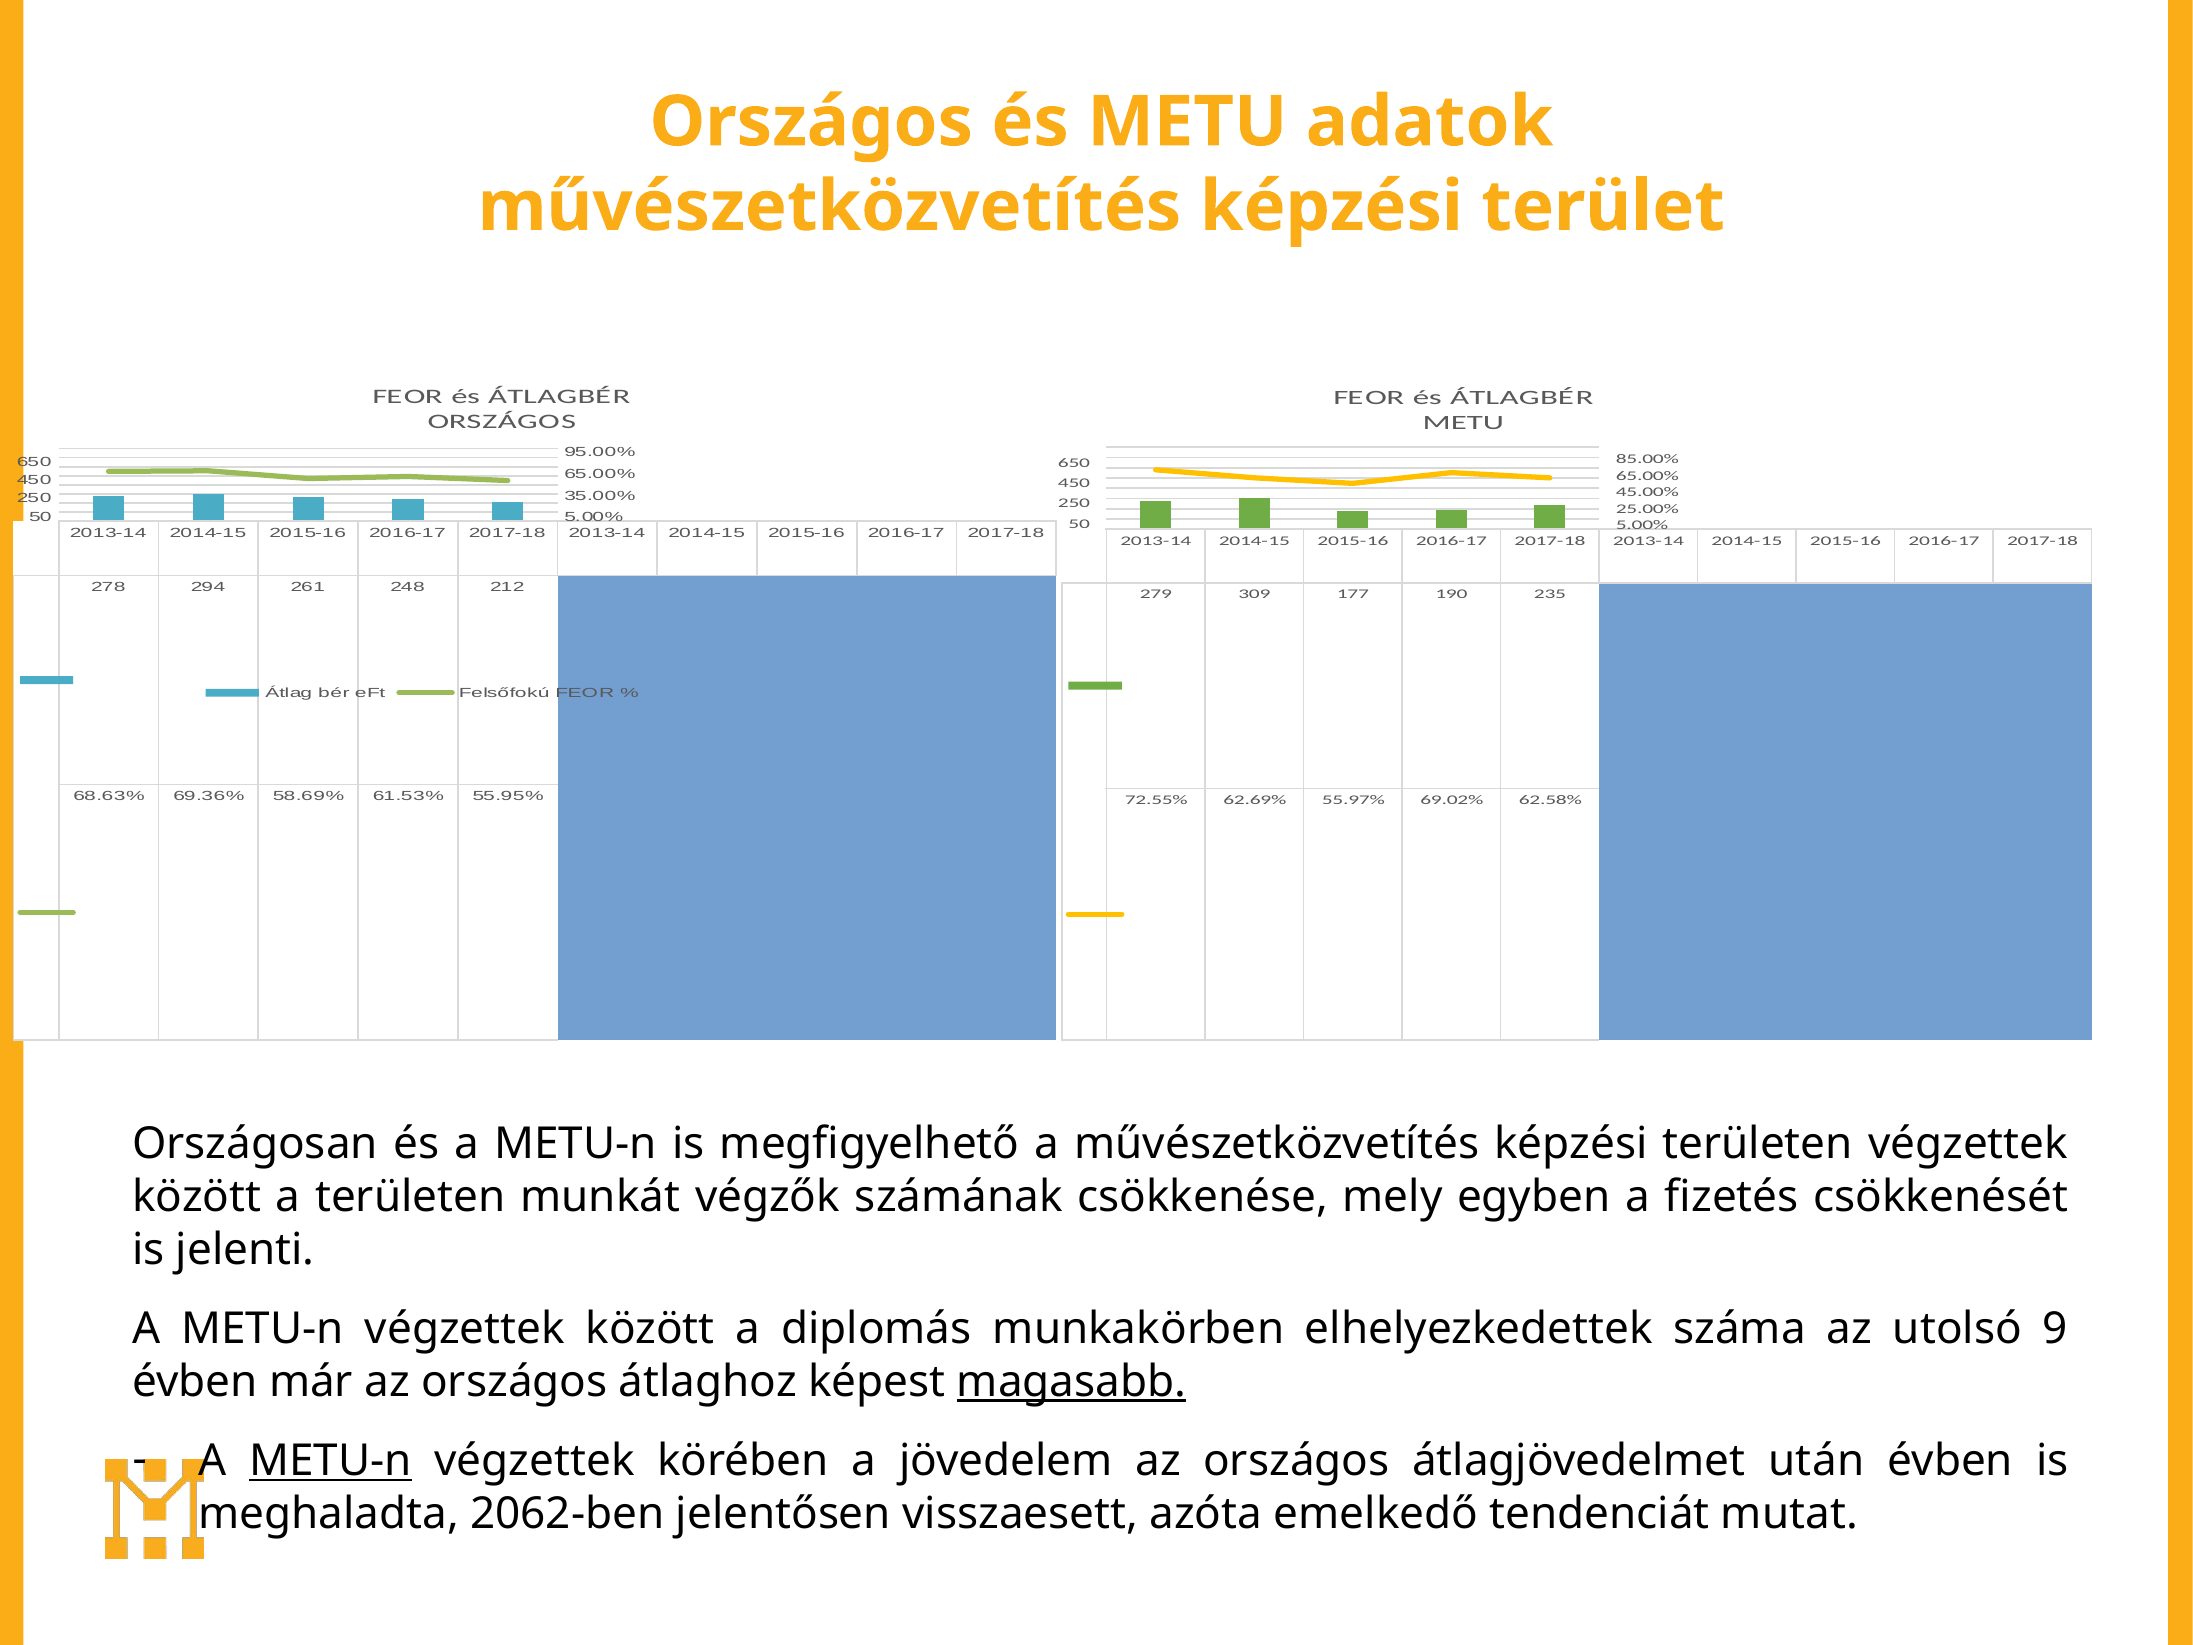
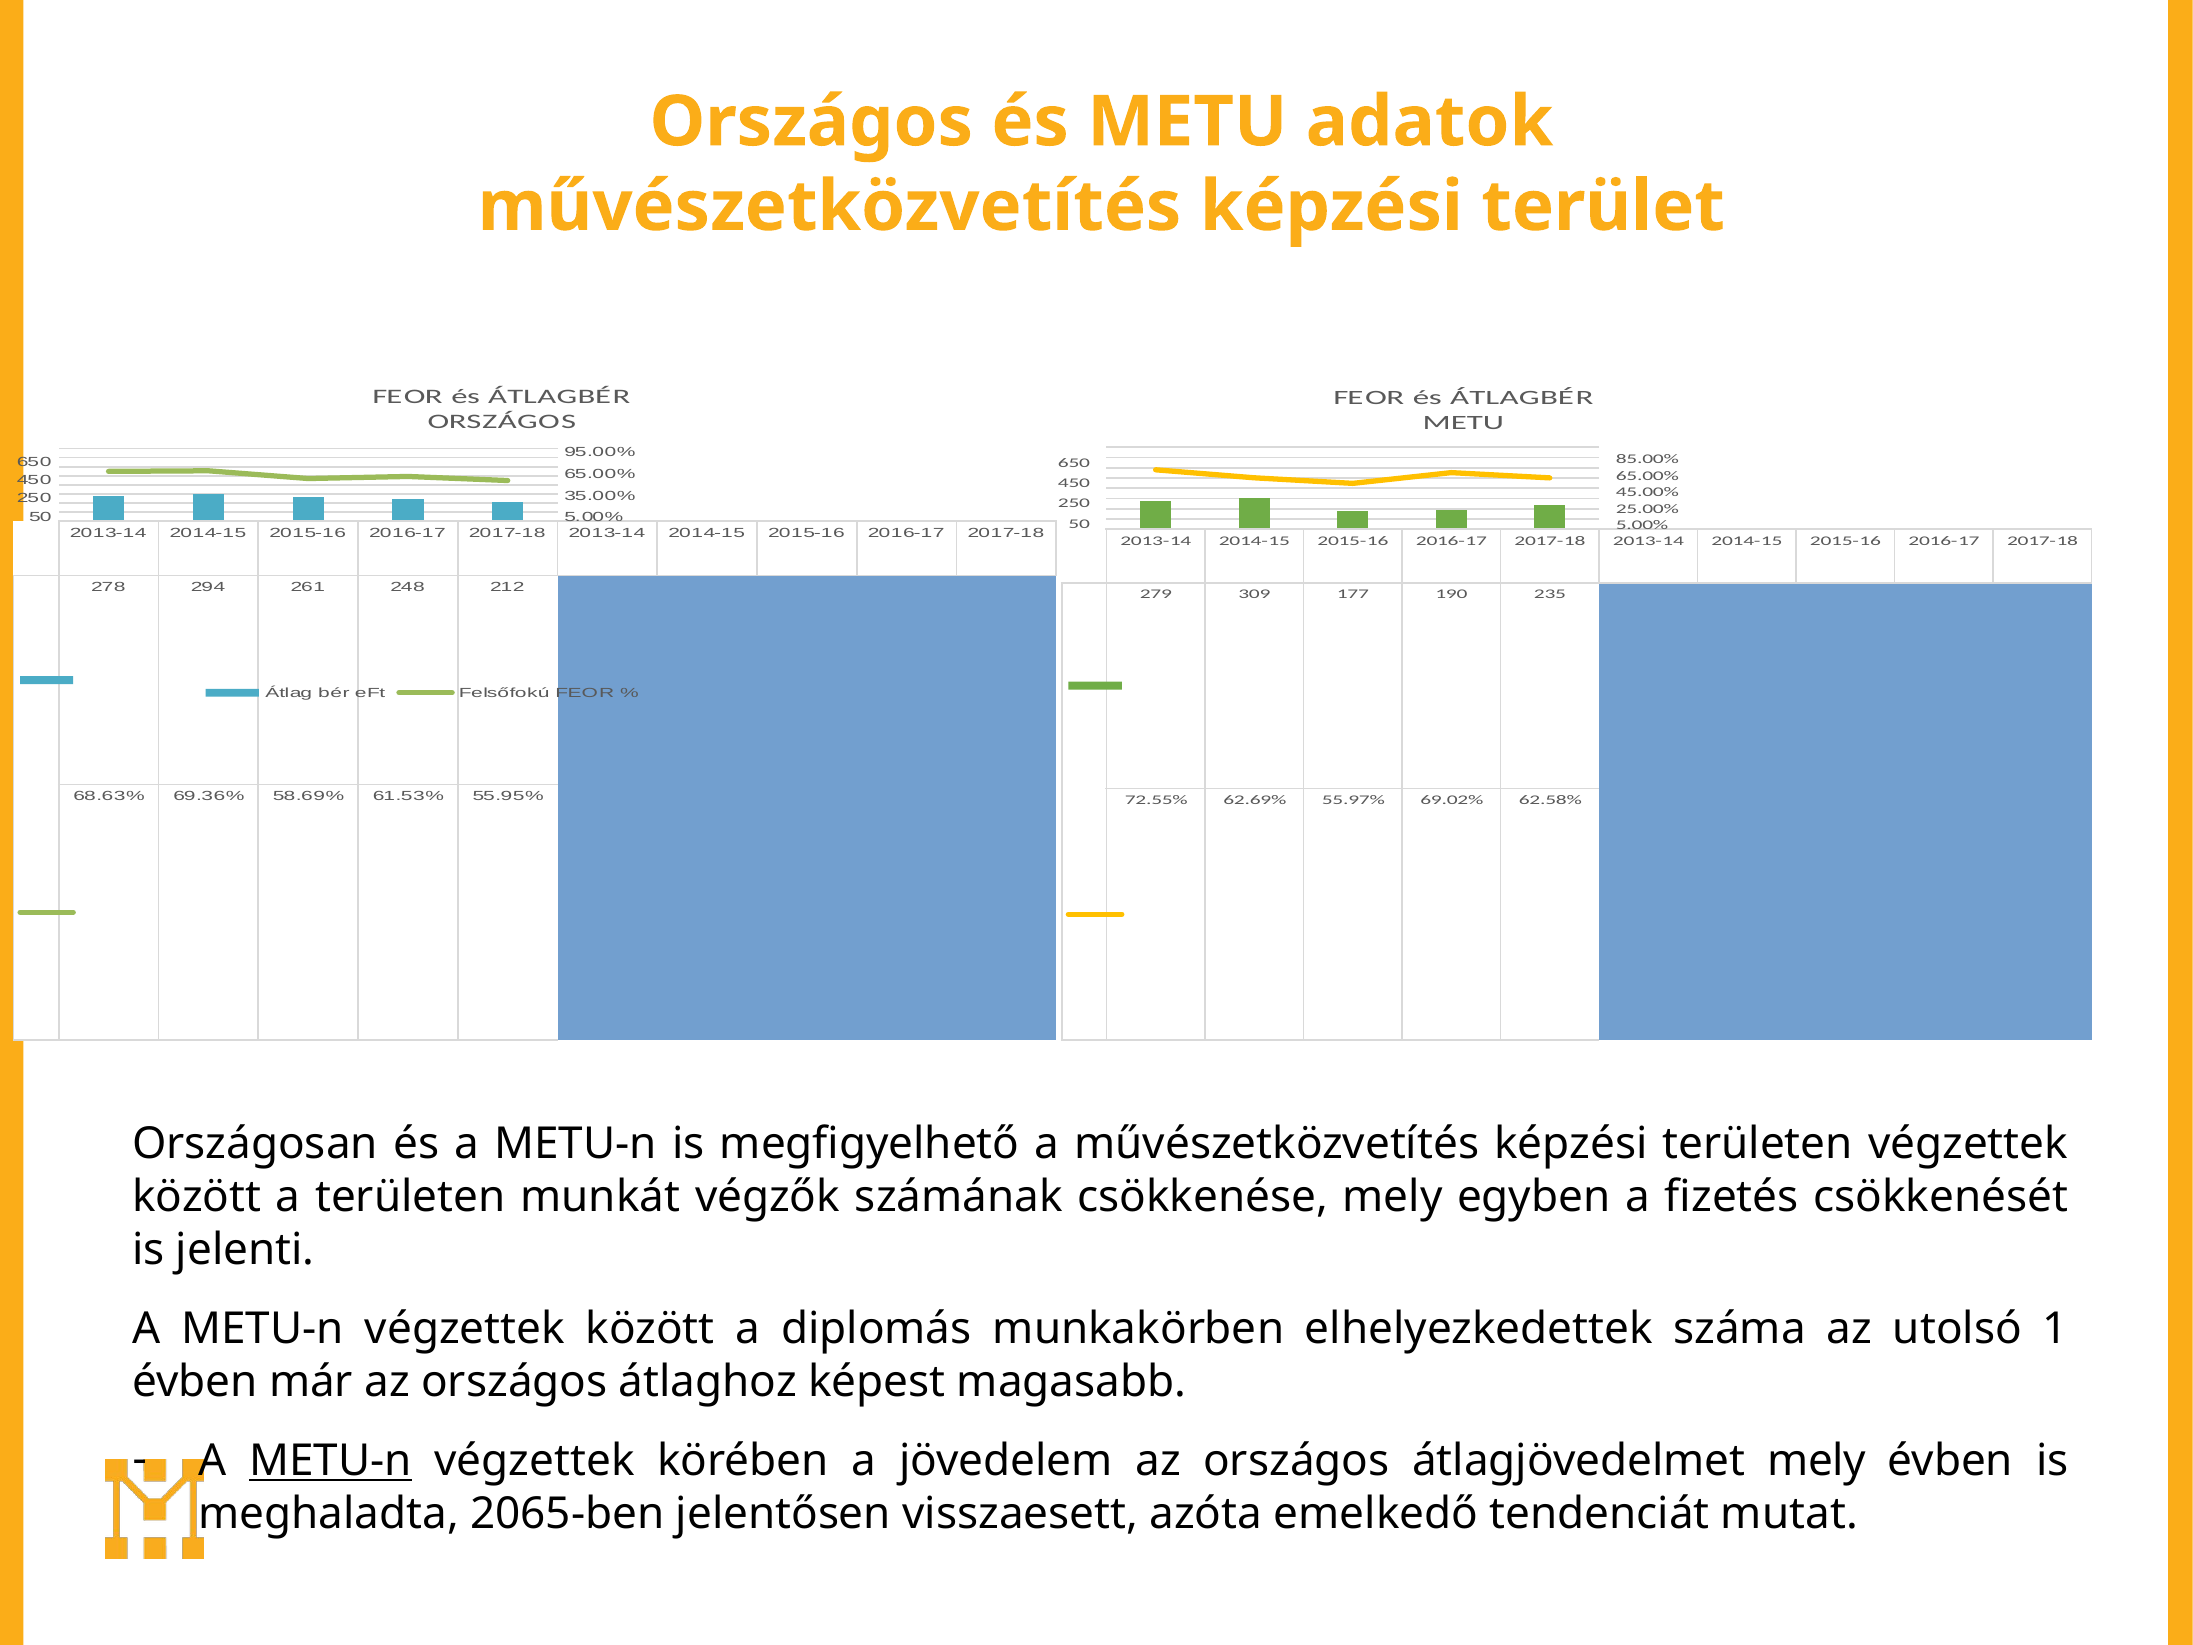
9: 9 -> 1 (2055, 1329)
magasabb underline: present -> none (1072, 1382)
átlagjövedelmet után: után -> mely (1817, 1461)
2062-ben: 2062-ben -> 2065-ben (567, 1514)
